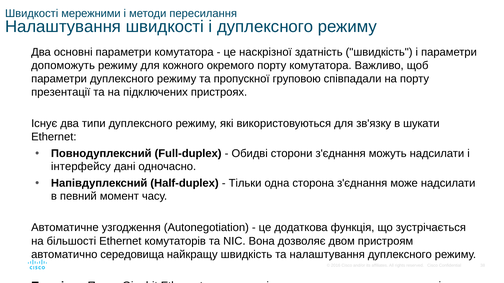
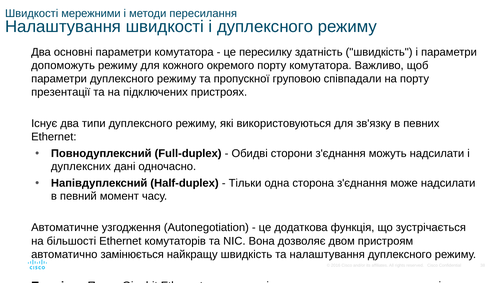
наскрізної: наскрізної -> пересилку (266, 52)
шукати: шукати -> певних (421, 124)
інтерфейсу: інтерфейсу -> дуплексних (81, 167)
середовища: середовища -> замінюється (132, 255)
